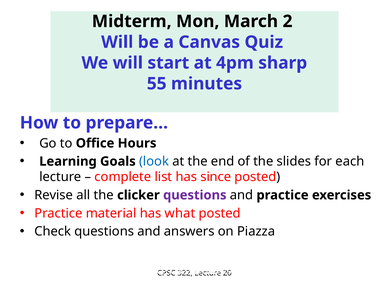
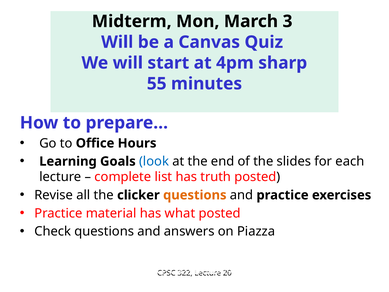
2: 2 -> 3 (288, 21)
since: since -> truth (216, 177)
questions colour: purple -> orange (195, 195)
